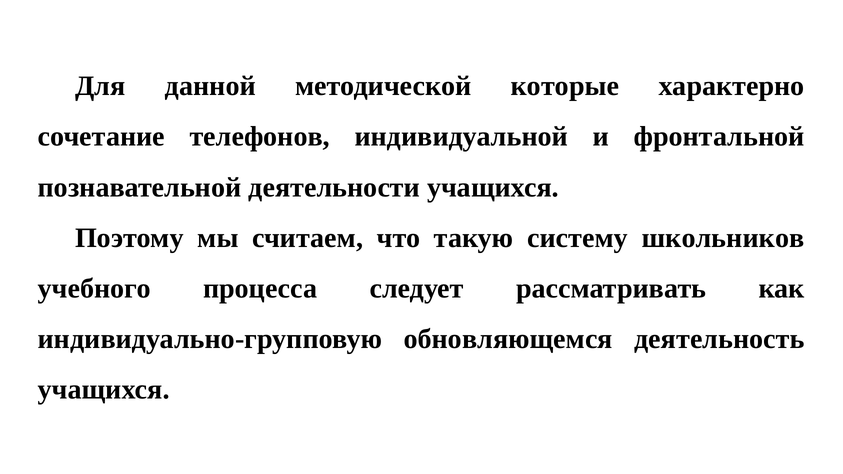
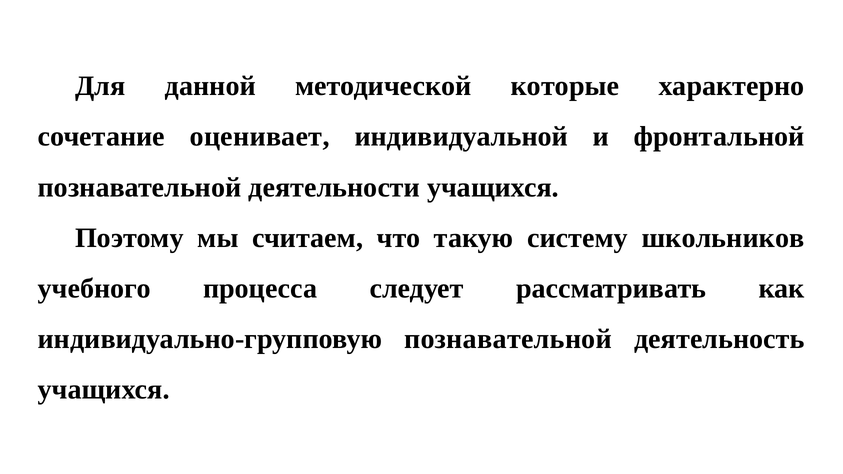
телефонов: телефонов -> оценивает (260, 137)
индивидуально-групповую обновляющемся: обновляющемся -> познавательной (508, 339)
